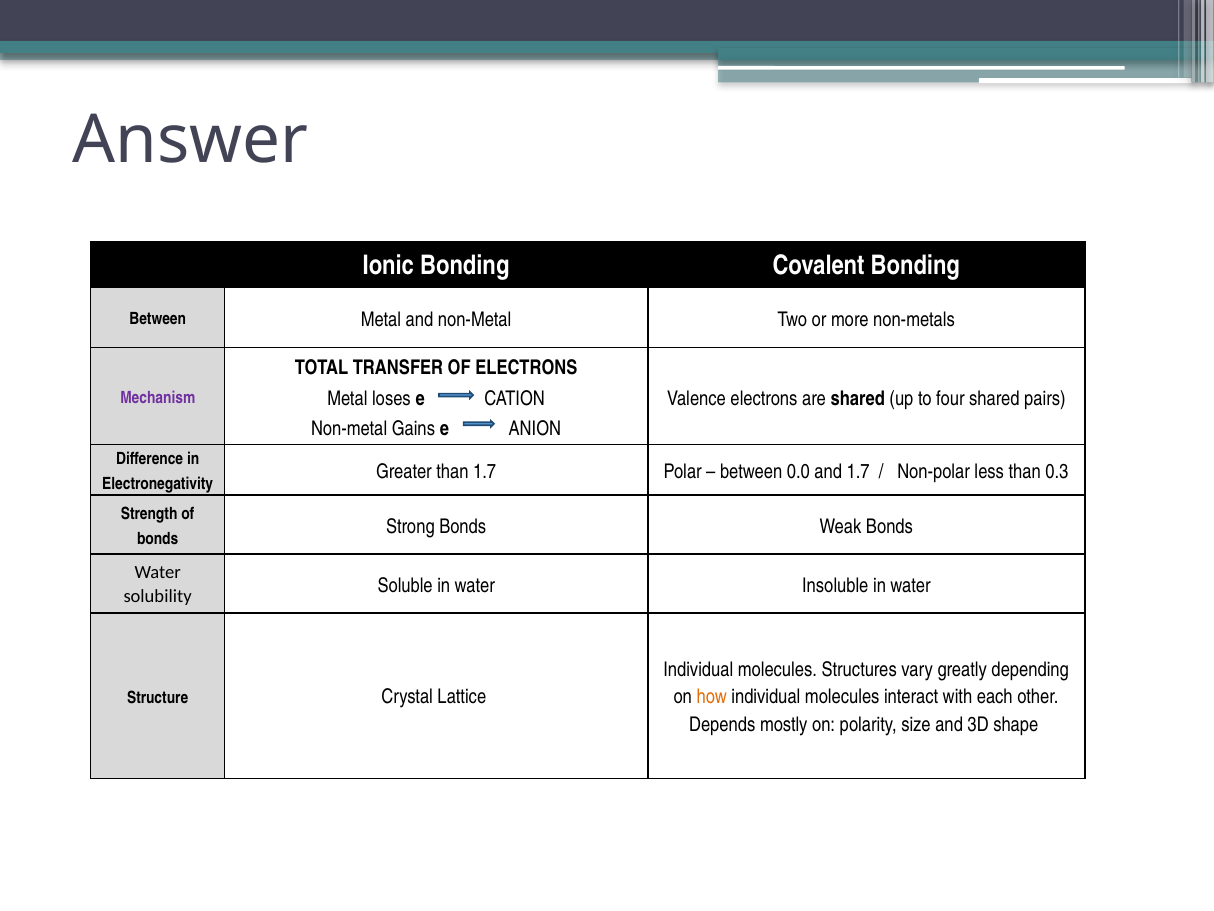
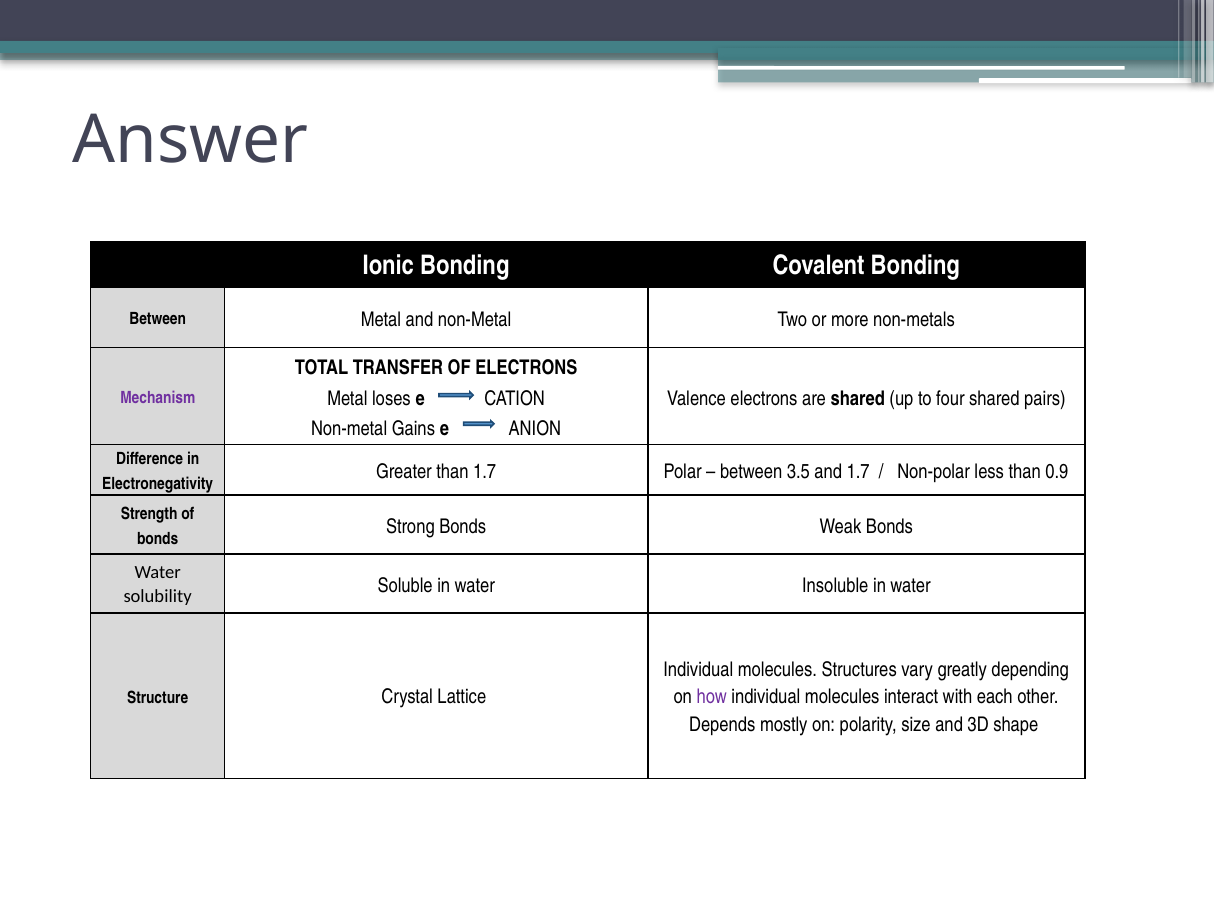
0.0: 0.0 -> 3.5 (798, 472)
0.3: 0.3 -> 0.9 (1057, 472)
how colour: orange -> purple (712, 697)
